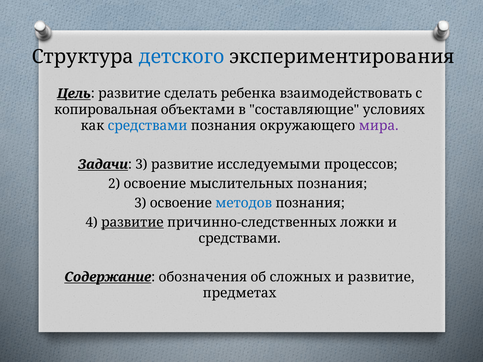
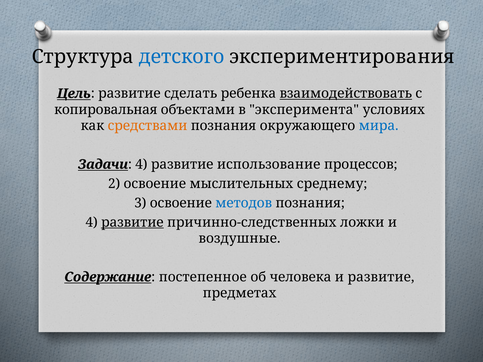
взаимодействовать underline: none -> present (346, 94)
составляющие: составляющие -> эксперимента (304, 110)
средствами colour: blue -> orange (148, 126)
мира colour: purple -> blue (379, 126)
Задачи 3: 3 -> 4 (141, 164)
исследуемыми: исследуемыми -> использование (269, 164)
мыслительных познания: познания -> среднему (332, 184)
средствами: средствами -> воздушные (240, 239)
обозначения: обозначения -> постепенное (203, 277)
сложных: сложных -> человека (301, 277)
